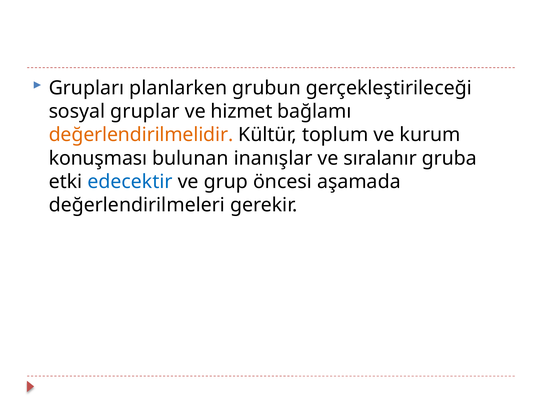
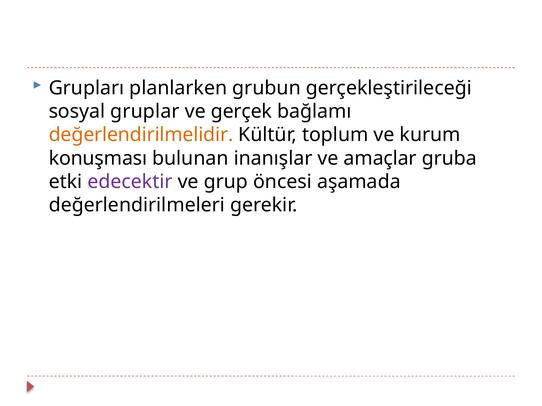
hizmet: hizmet -> gerçek (242, 112)
sıralanır: sıralanır -> amaçlar (380, 158)
edecektir colour: blue -> purple (130, 182)
